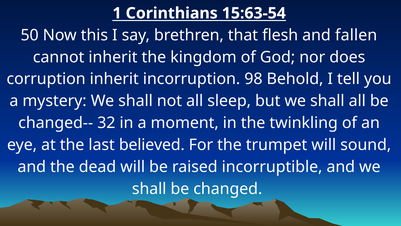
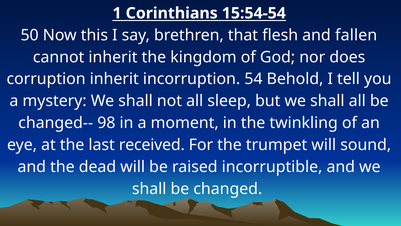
15:63-54: 15:63-54 -> 15:54-54 (254, 13)
98: 98 -> 54 (253, 79)
32: 32 -> 98 (106, 123)
believed: believed -> received (152, 145)
